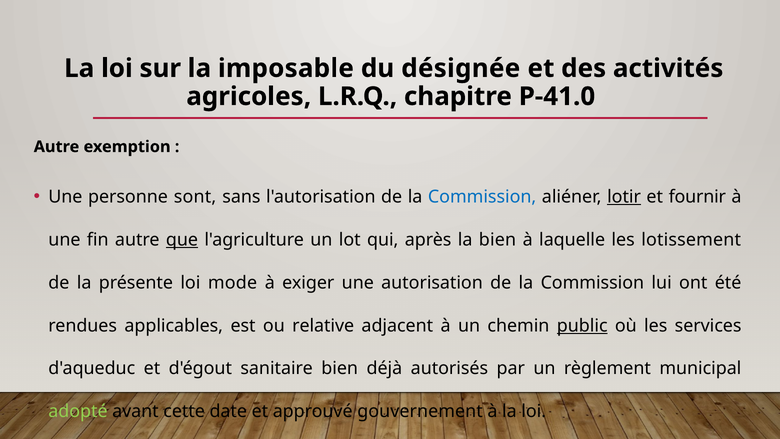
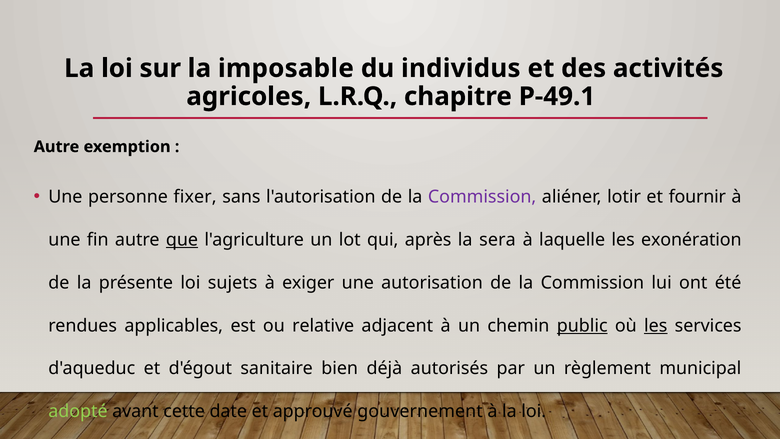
désignée: désignée -> individus (461, 68)
P-41.0: P-41.0 -> P-49.1 (557, 96)
sont: sont -> fixer (195, 197)
Commission colour: blue -> purple (482, 197)
lotir underline: present -> none (624, 197)
la bien: bien -> sera (497, 240)
lotissement: lotissement -> exonération (691, 240)
mode: mode -> sujets (233, 283)
les underline: none -> present (656, 325)
